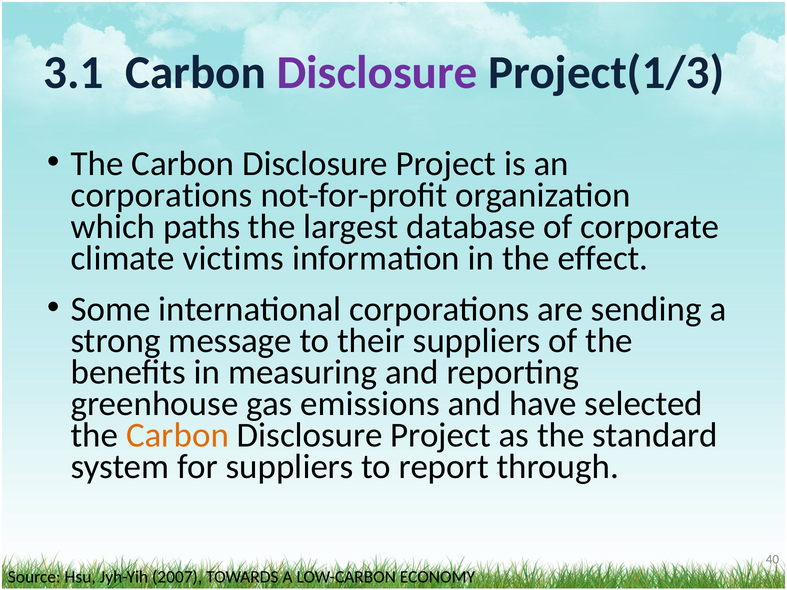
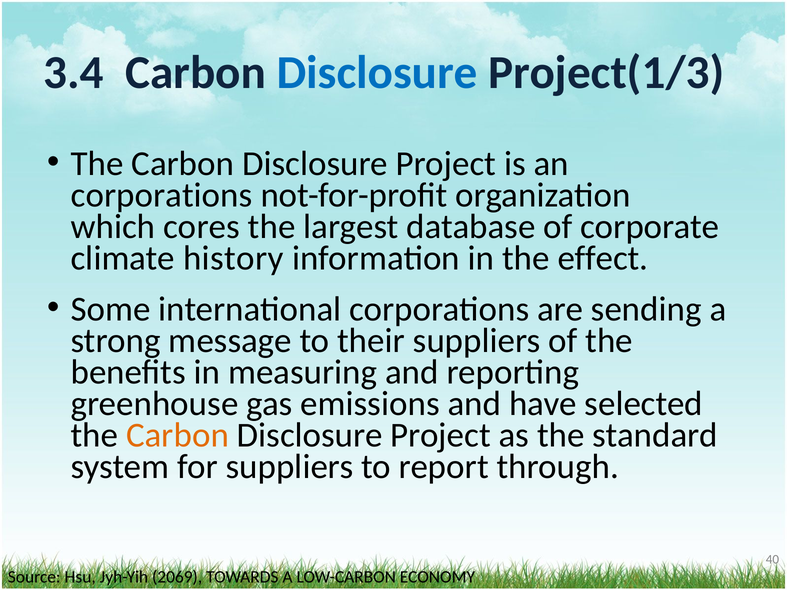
3.1: 3.1 -> 3.4 (74, 73)
Disclosure colour: purple -> blue (377, 73)
paths: paths -> cores (202, 227)
victims: victims -> history (233, 258)
2007: 2007 -> 2069 (177, 577)
